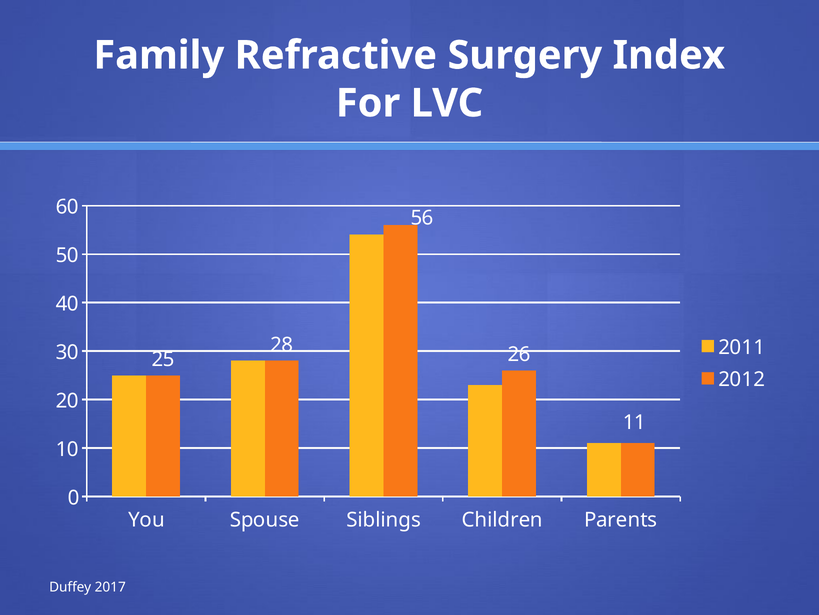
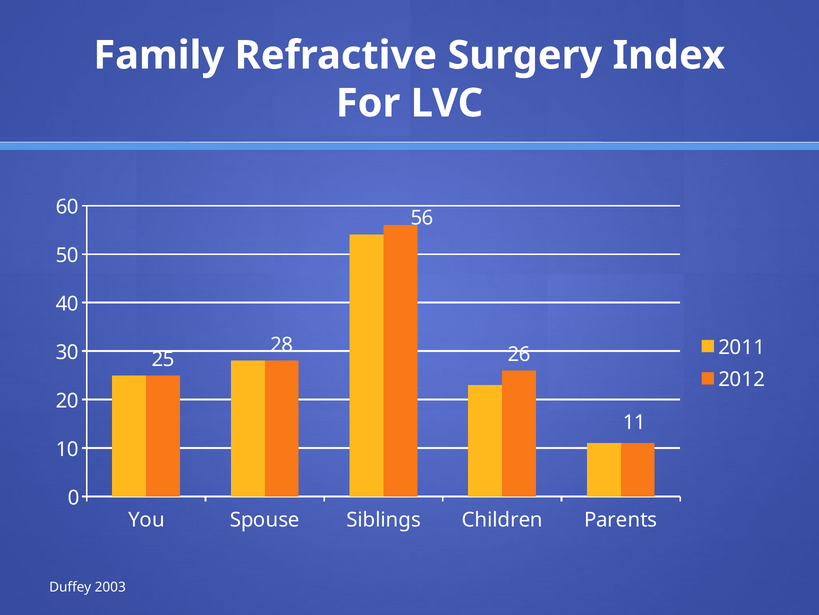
2017: 2017 -> 2003 (110, 587)
